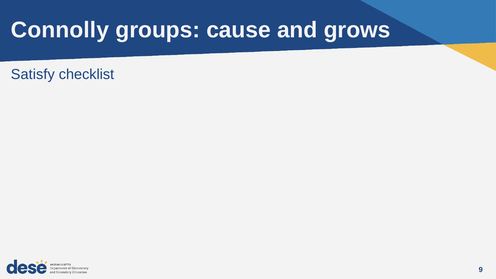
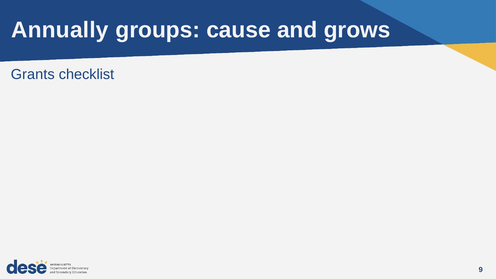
Connolly: Connolly -> Annually (60, 30)
Satisfy: Satisfy -> Grants (33, 74)
